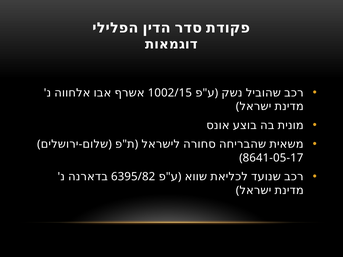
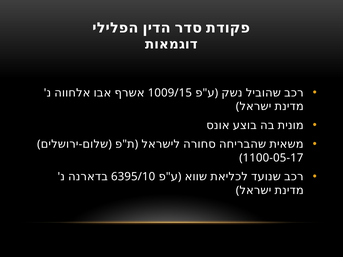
1002/15: 1002/15 -> 1009/15 (170, 93)
8641-05-17: 8641-05-17 -> 1100-05-17 (273, 158)
6395/82: 6395/82 -> 6395/10 (133, 177)
